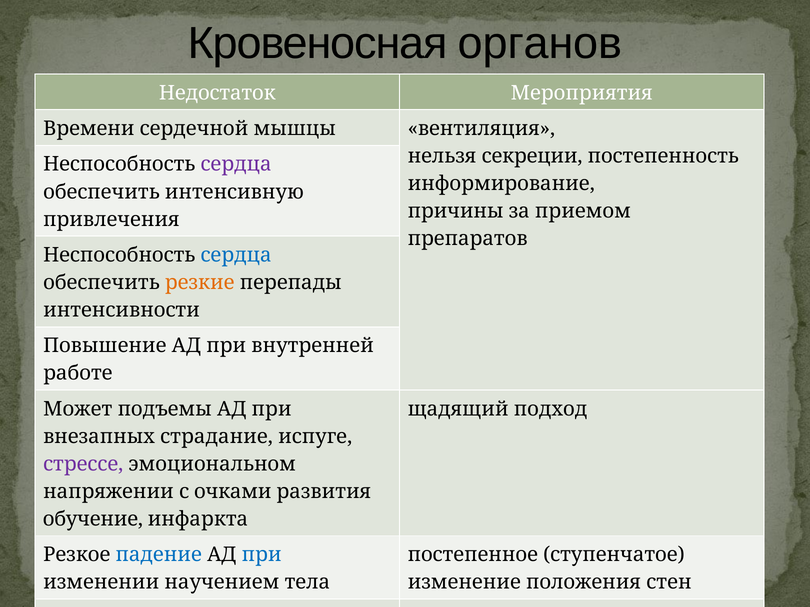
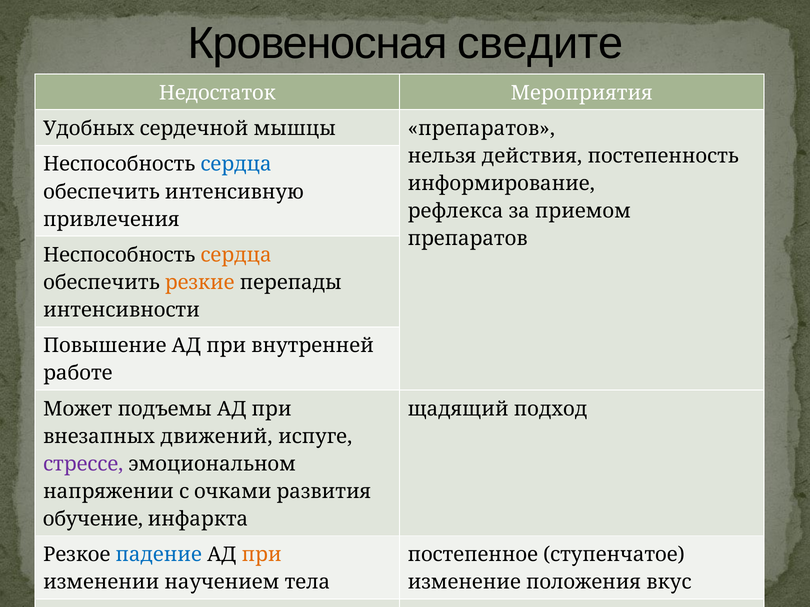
органов: органов -> сведите (540, 43)
Времени: Времени -> Удобных (89, 129)
мышцы вентиляция: вентиляция -> препаратов (481, 129)
секреции: секреции -> действия (532, 156)
сердца colour: purple -> blue (236, 164)
причины: причины -> рефлекса (455, 211)
сердца colour: blue -> orange (236, 255)
страдание: страдание -> движений (216, 437)
при colour: blue -> orange (262, 555)
стен: стен -> вкус (669, 583)
